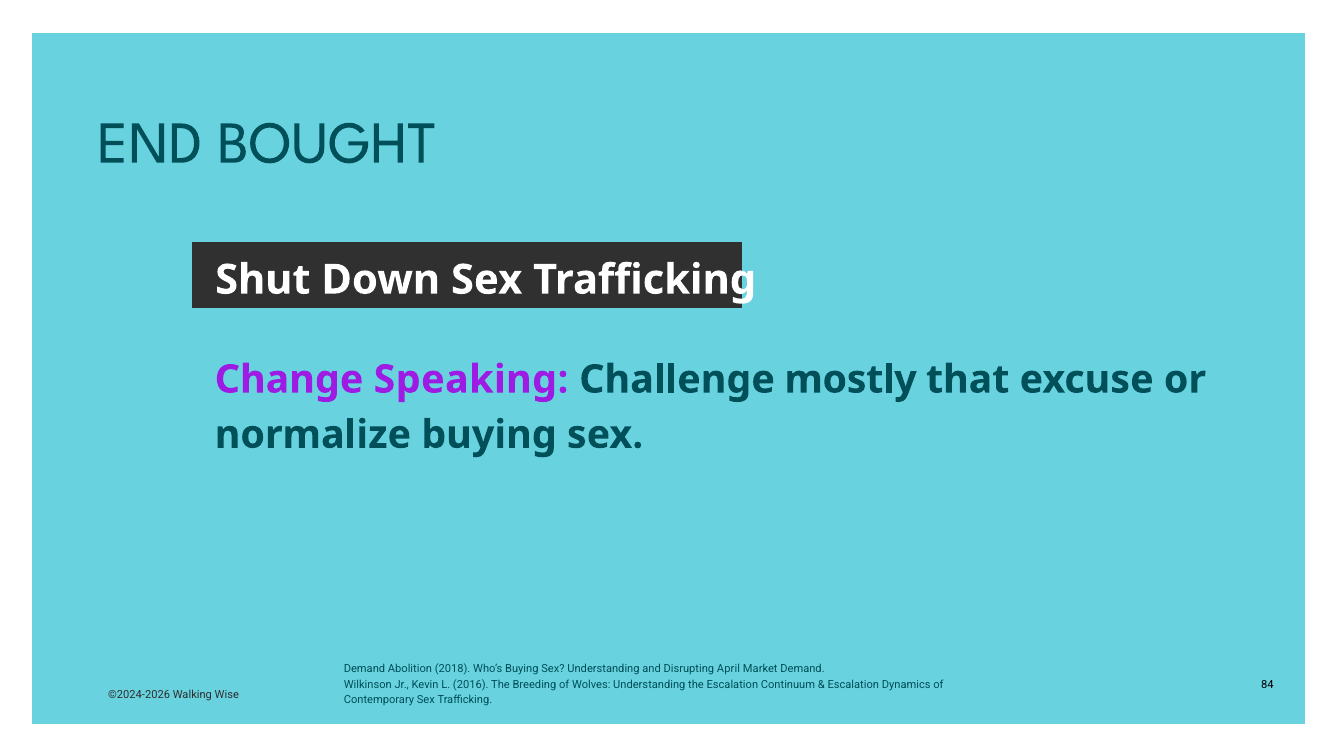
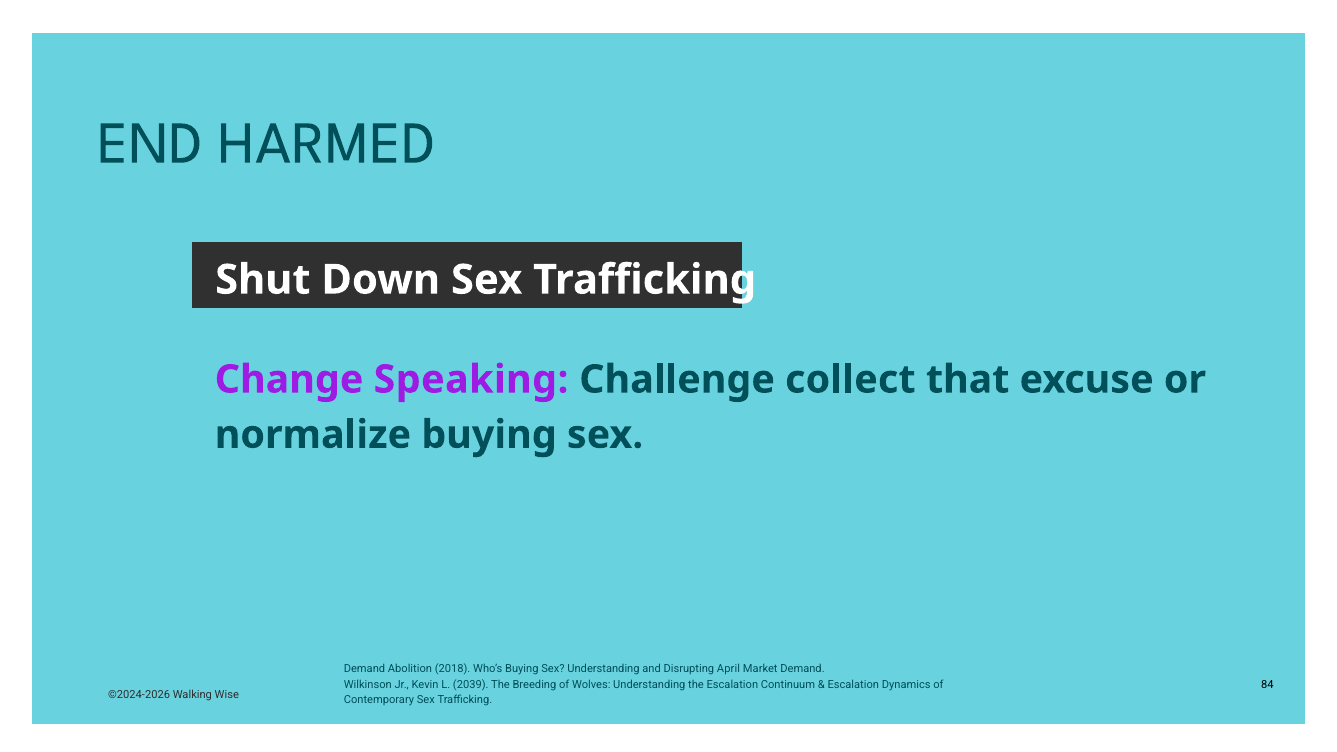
BOUGHT: BOUGHT -> HARMED (327, 143)
mostly: mostly -> collect (850, 380)
2016: 2016 -> 2039 (471, 685)
